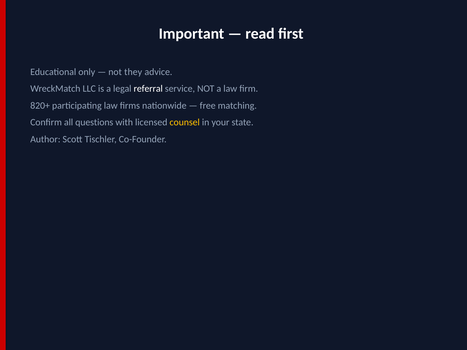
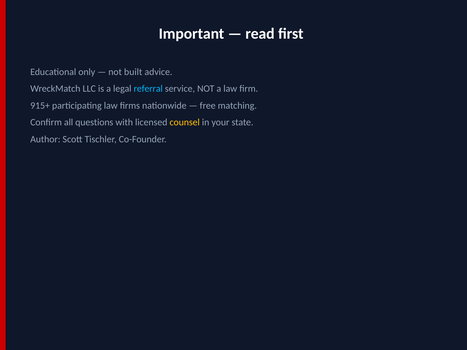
they: they -> built (133, 72)
referral colour: white -> light blue (148, 89)
820+: 820+ -> 915+ (40, 106)
